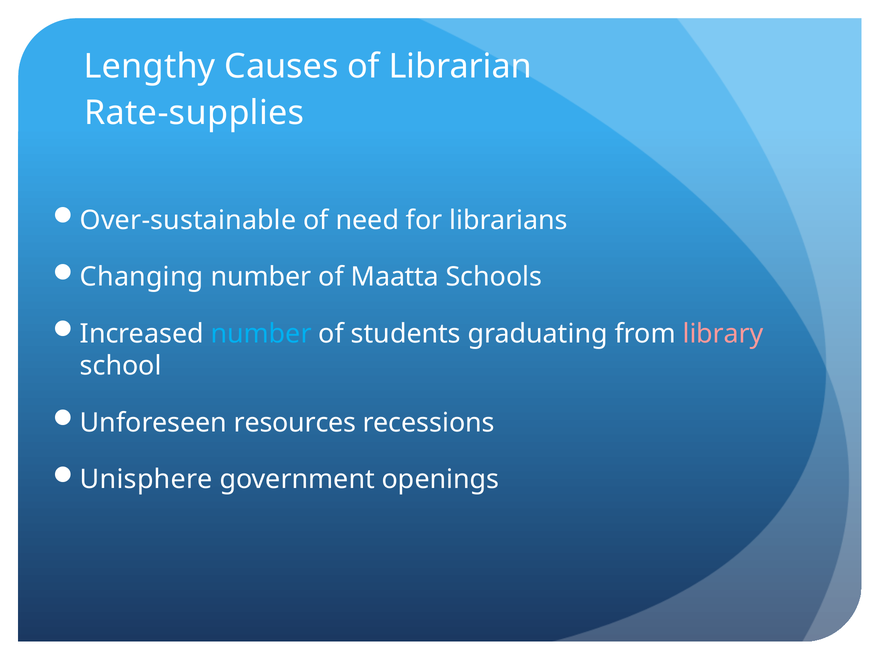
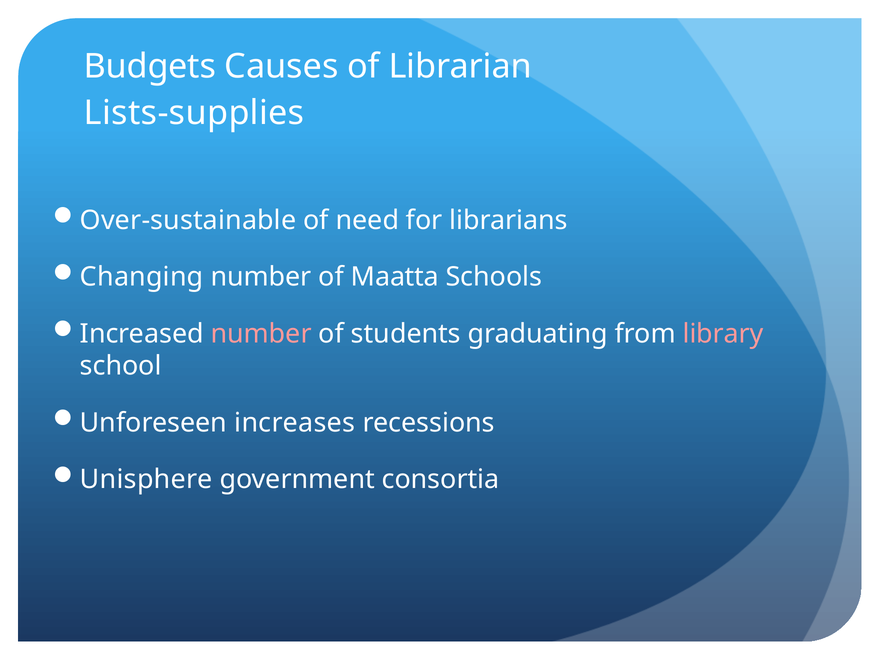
Lengthy: Lengthy -> Budgets (150, 66)
Rate-supplies: Rate-supplies -> Lists-supplies (194, 113)
number colour: light blue -> pink (261, 334)
resources: resources -> increases (295, 423)
openings: openings -> consortia (441, 480)
